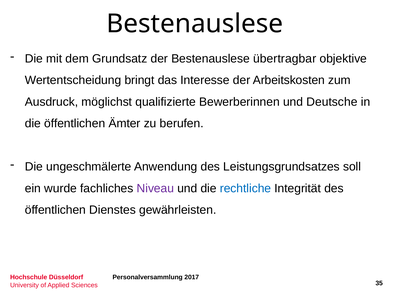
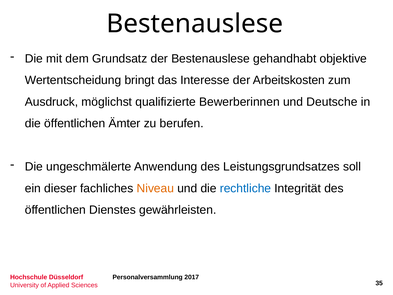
übertragbar: übertragbar -> gehandhabt (285, 59)
wurde: wurde -> dieser (61, 188)
Niveau colour: purple -> orange (155, 188)
